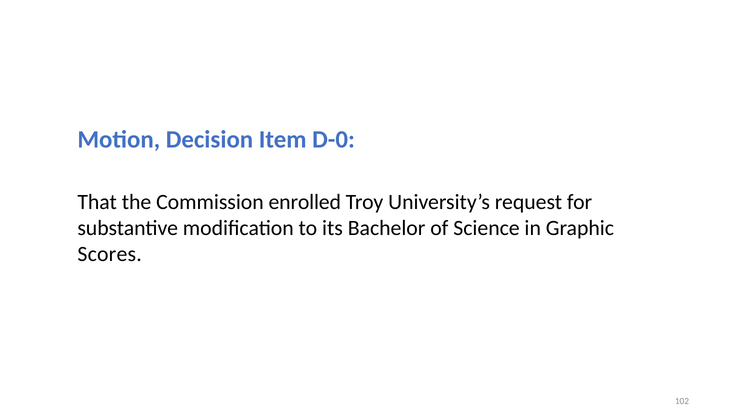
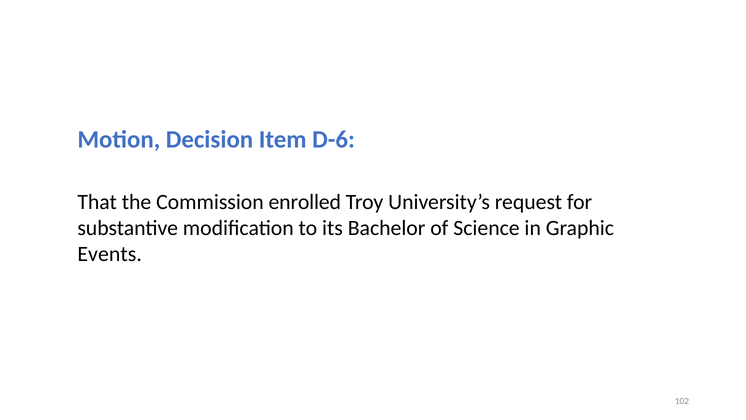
D-0: D-0 -> D-6 (334, 140)
Scores: Scores -> Events (110, 254)
